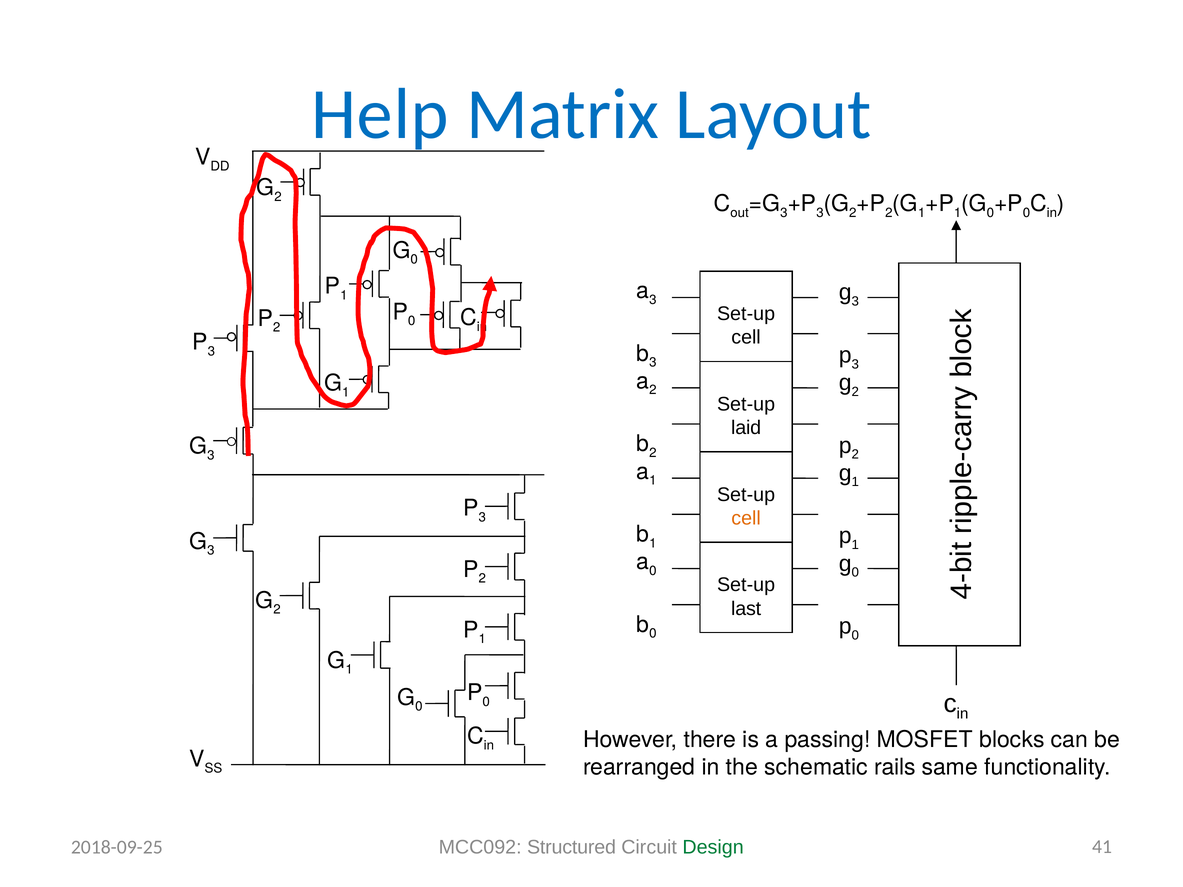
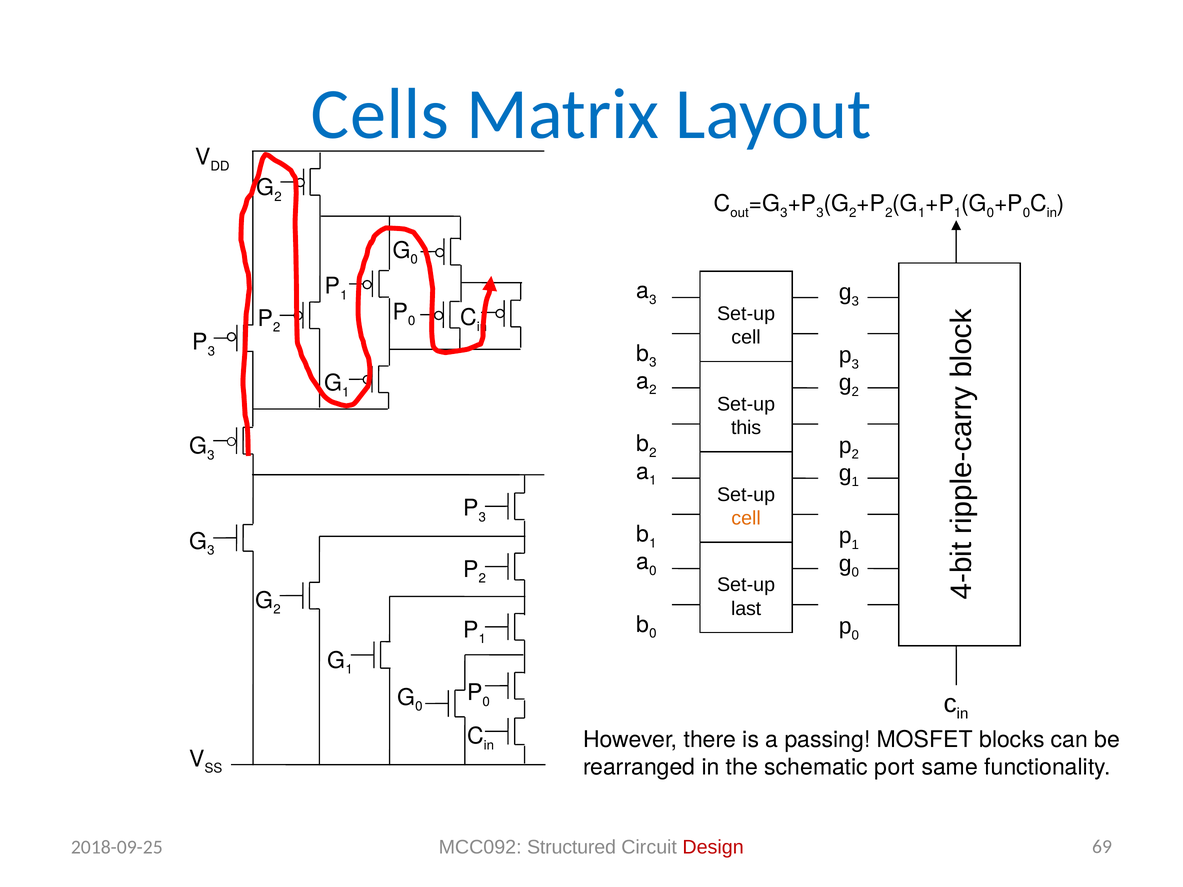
Help: Help -> Cells (380, 115)
laid: laid -> this (746, 428)
rails: rails -> port (895, 767)
Design colour: green -> red (713, 847)
41: 41 -> 69 (1102, 847)
